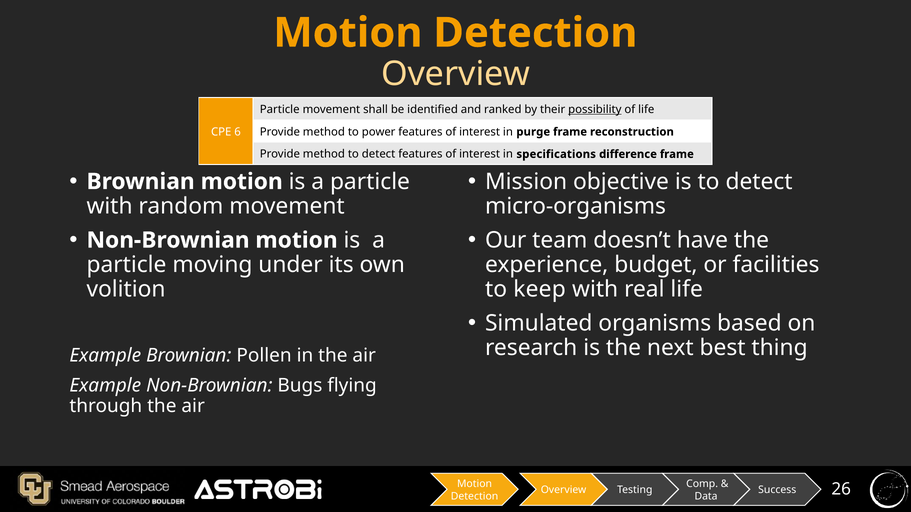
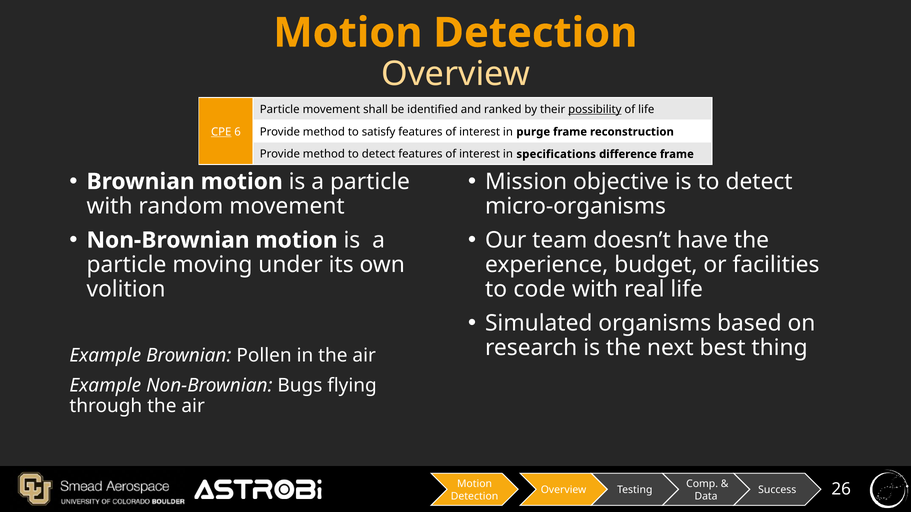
CPE underline: none -> present (221, 132)
power: power -> satisfy (379, 132)
keep: keep -> code (540, 290)
